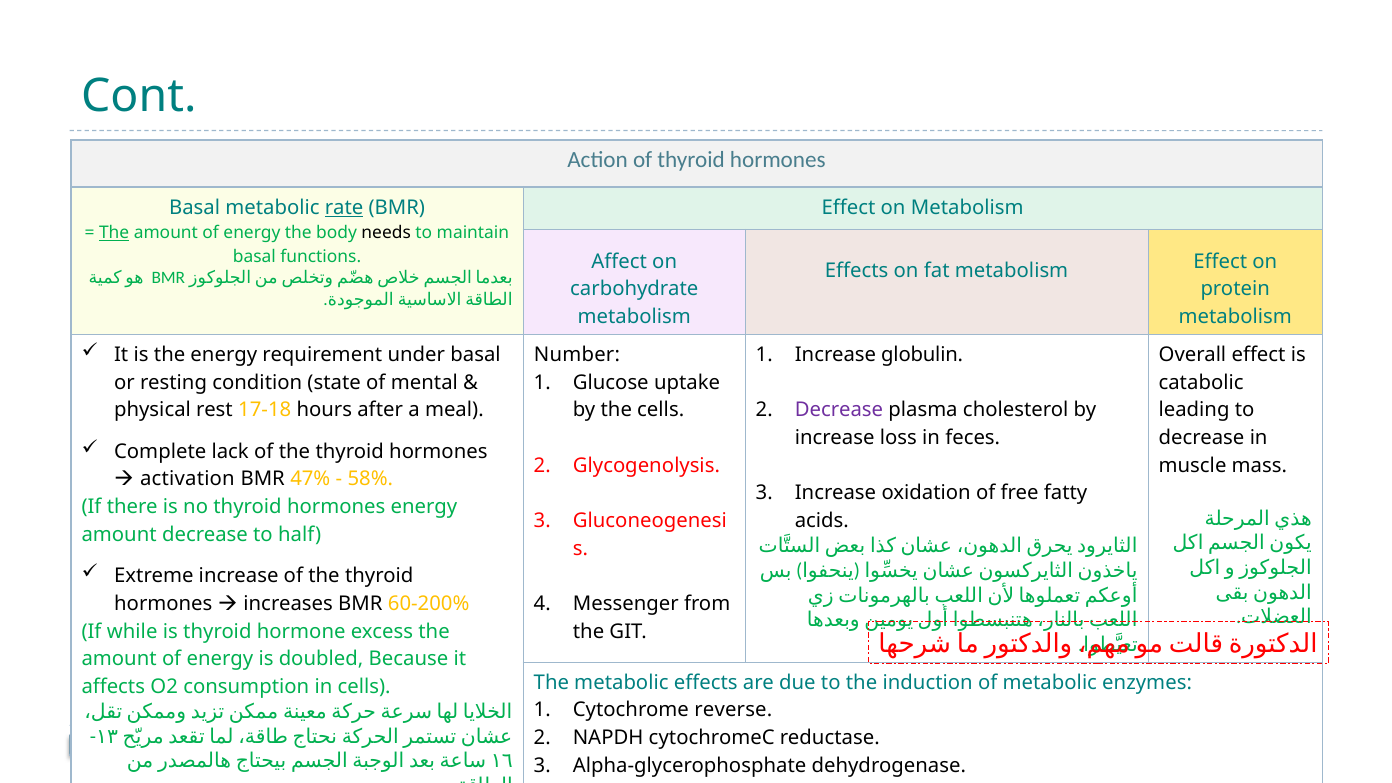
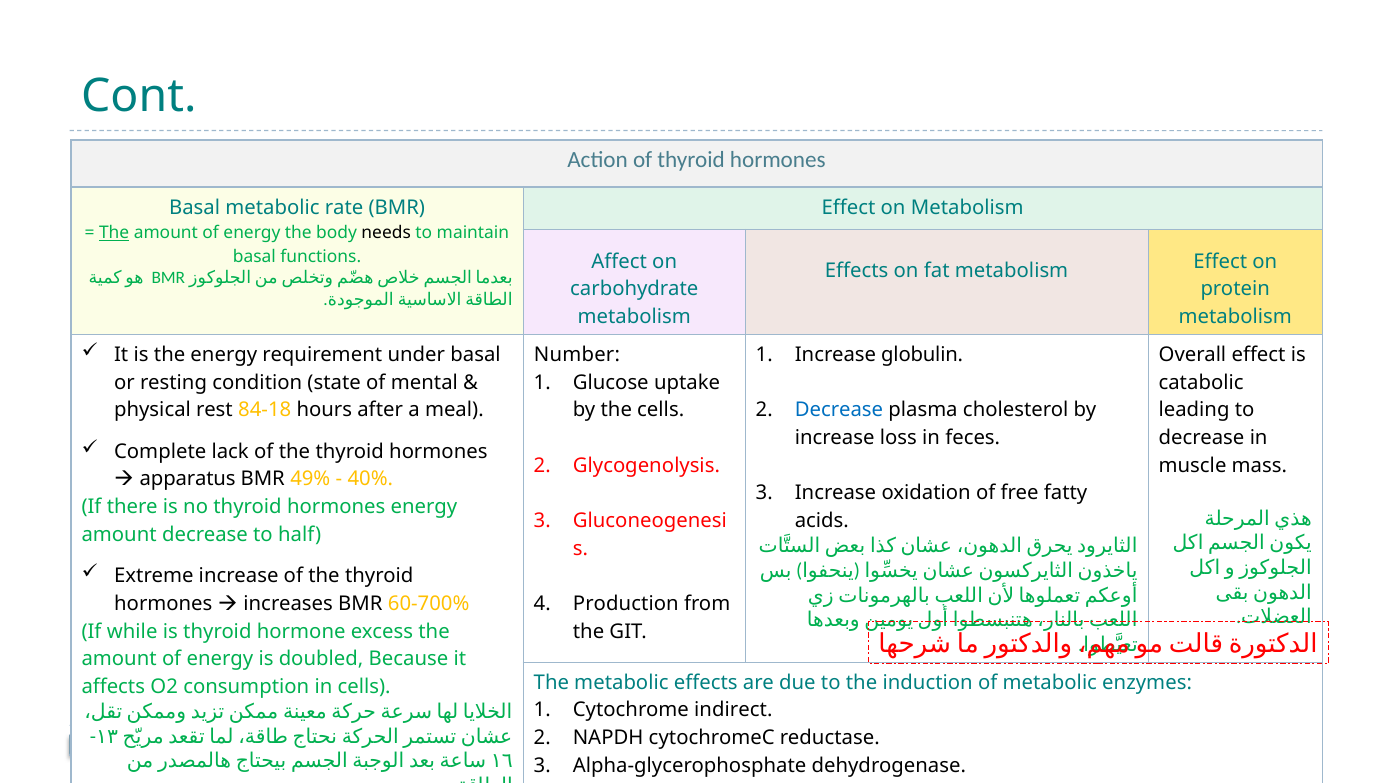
rate underline: present -> none (344, 207)
17-18: 17-18 -> 84-18 (265, 410)
Decrease colour: purple -> blue (839, 410)
activation: activation -> apparatus (188, 479)
47%: 47% -> 49% (310, 479)
58%: 58% -> 40% (370, 479)
60-200%: 60-200% -> 60-700% (429, 604)
Messenger: Messenger -> Production (626, 604)
reverse: reverse -> indirect (733, 710)
